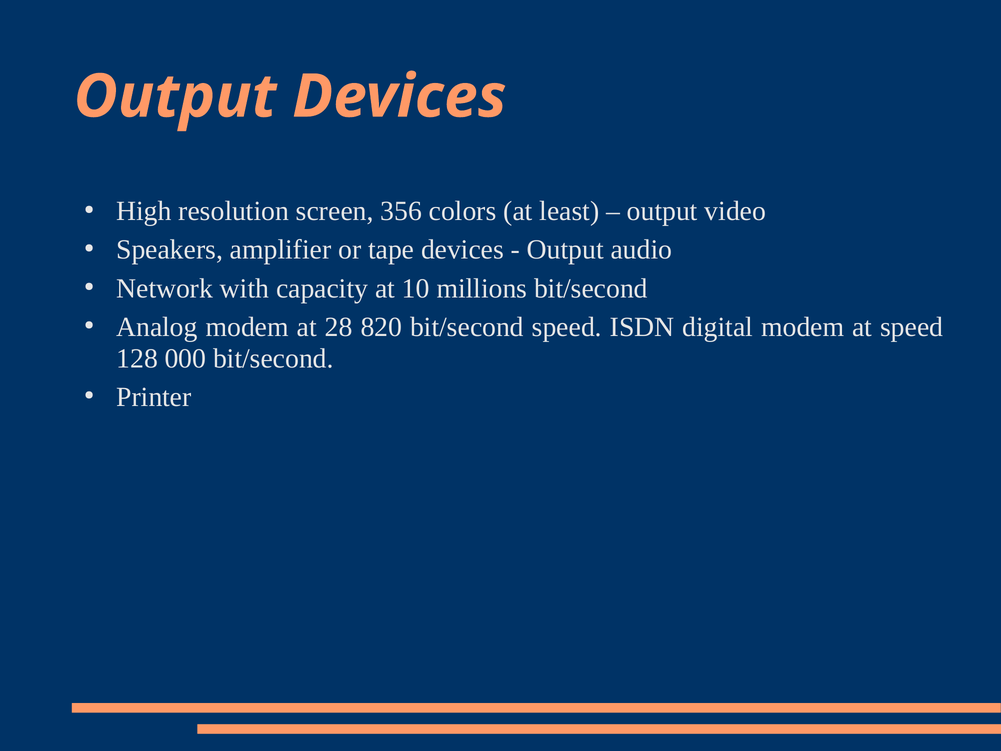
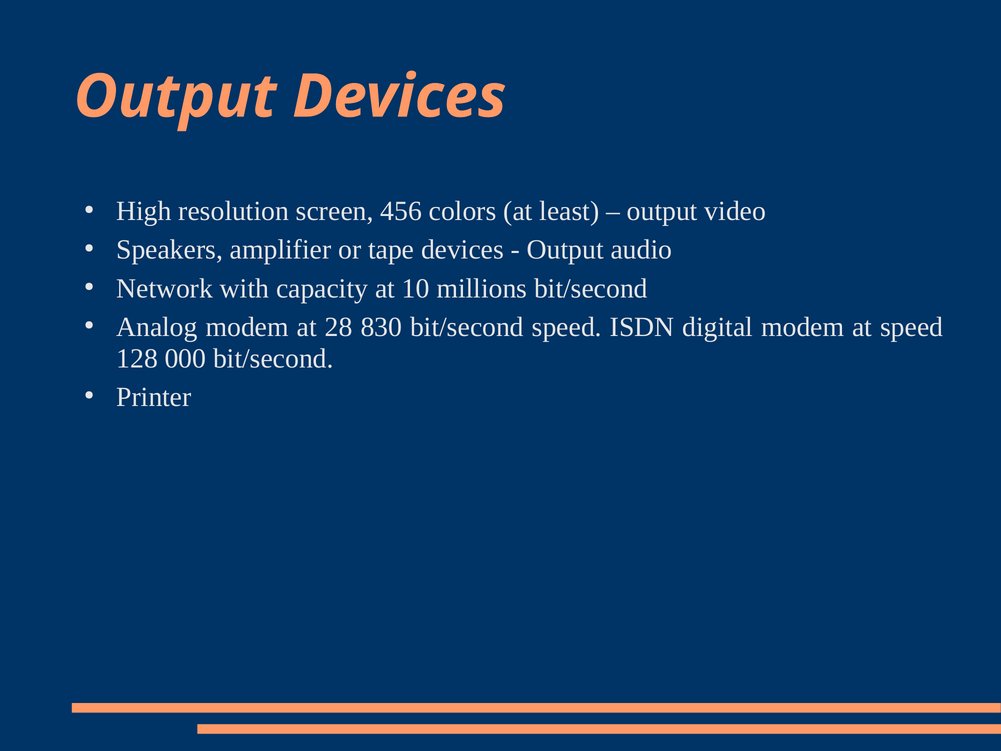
356: 356 -> 456 (401, 211)
820: 820 -> 830 (381, 327)
